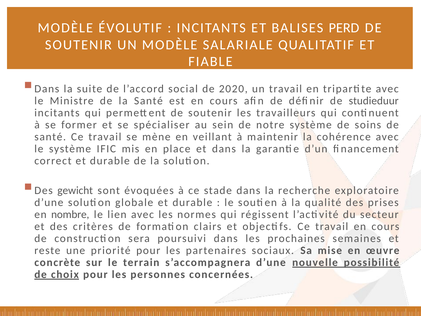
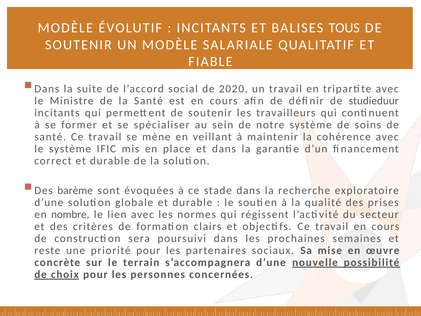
PERD: PERD -> TOUS (344, 28)
gewicht: gewicht -> barème (75, 190)
